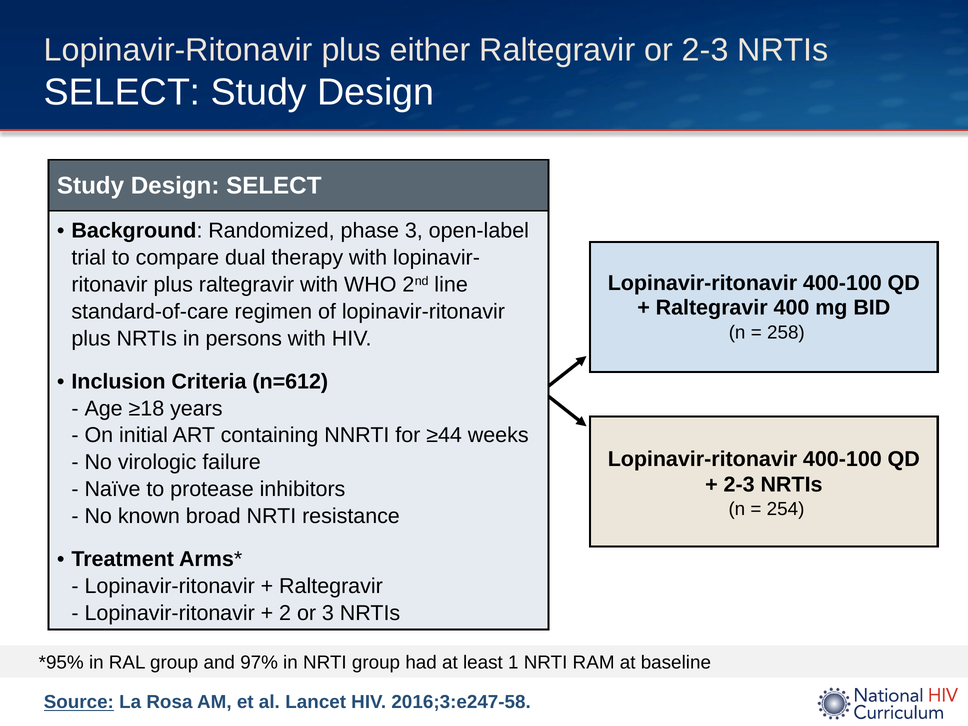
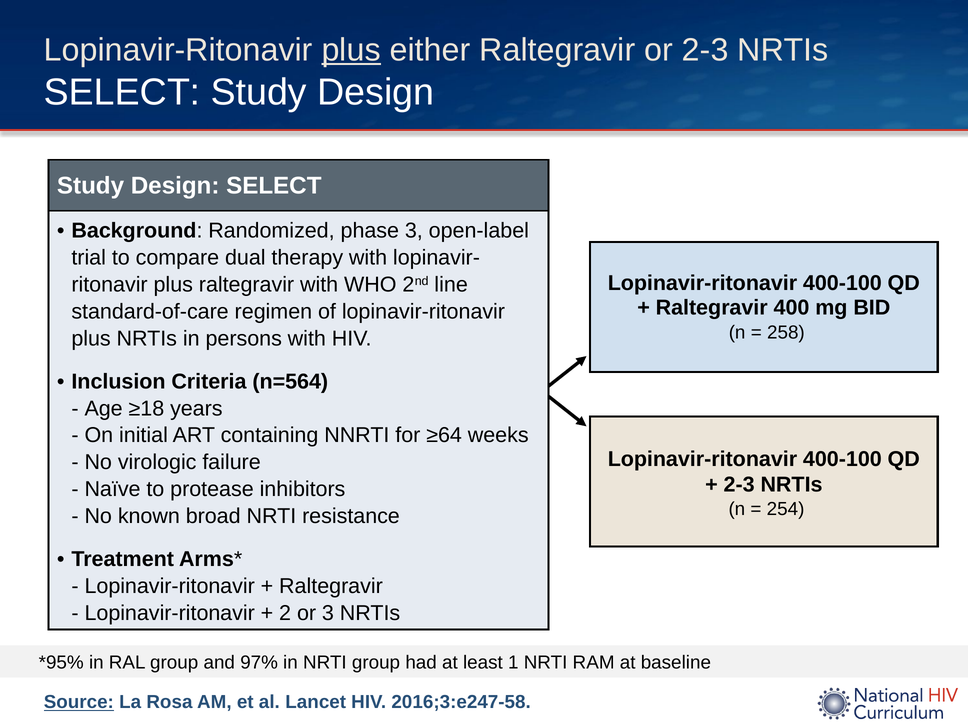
plus underline: none -> present (351, 50)
n=612: n=612 -> n=564 (290, 382)
≥44: ≥44 -> ≥64 (444, 435)
